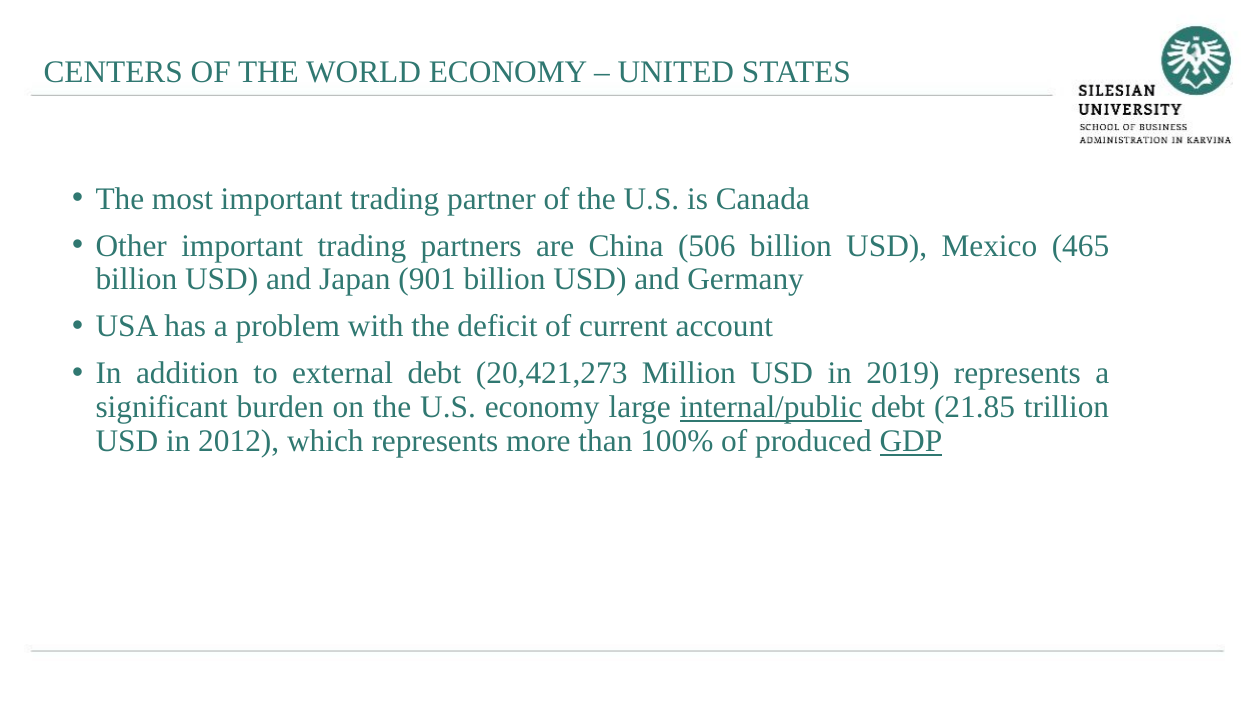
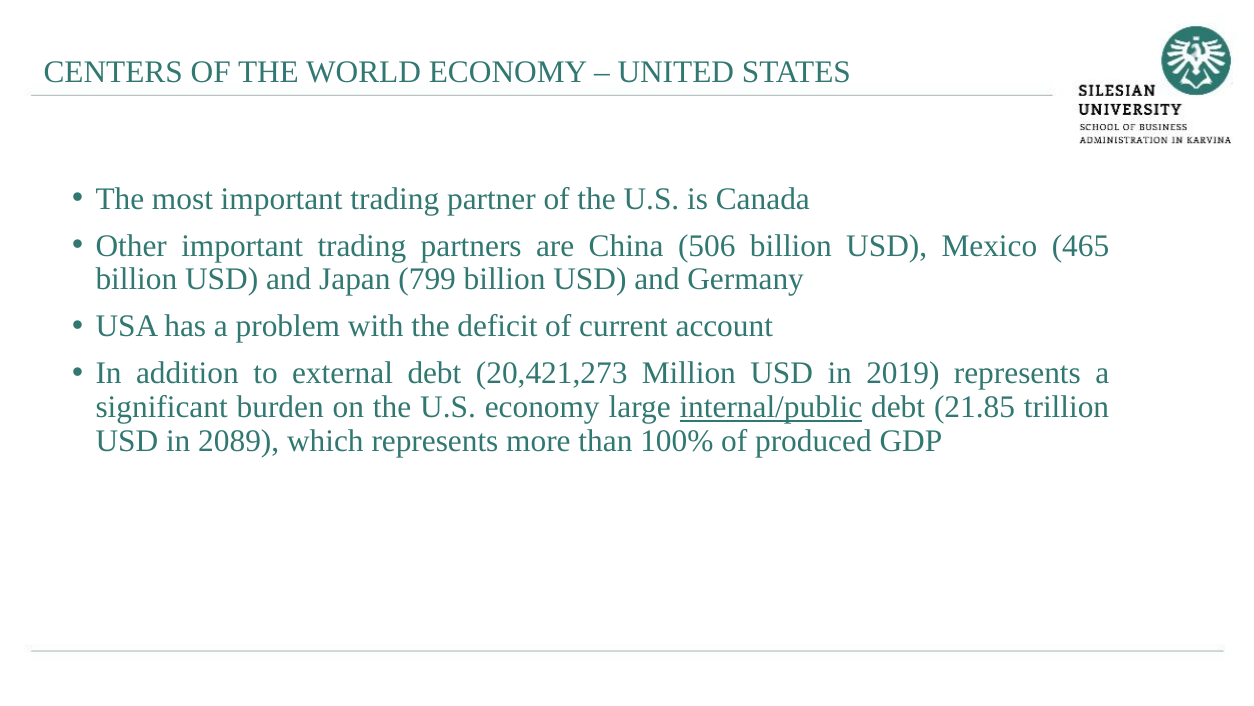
901: 901 -> 799 (427, 279)
2012: 2012 -> 2089 (239, 441)
GDP underline: present -> none (911, 441)
